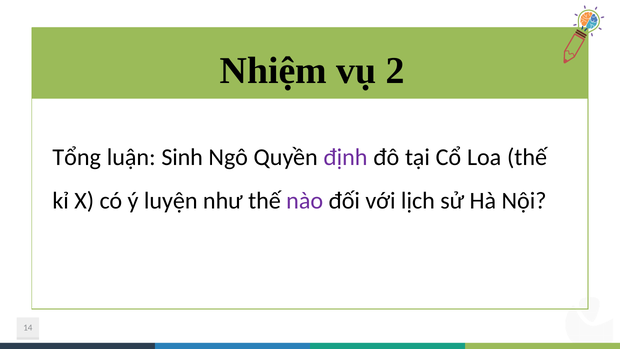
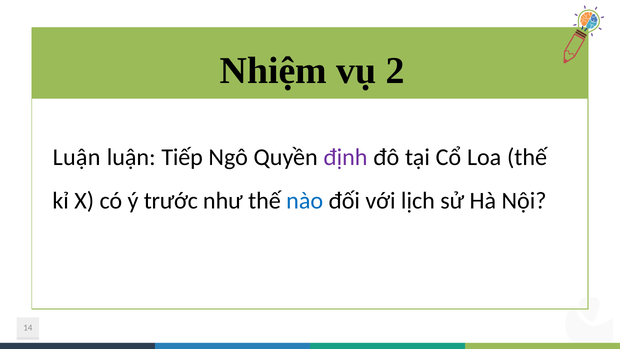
Tổng: Tổng -> Luận (77, 157)
Sinh: Sinh -> Tiếp (182, 157)
luyện: luyện -> trước (171, 201)
nào colour: purple -> blue (305, 201)
